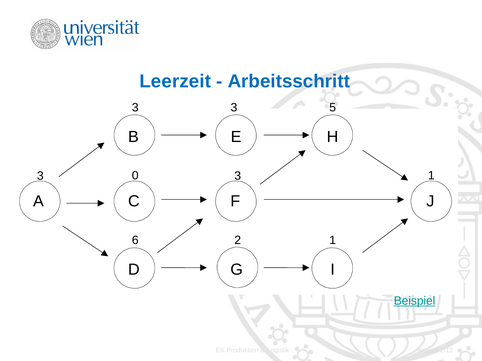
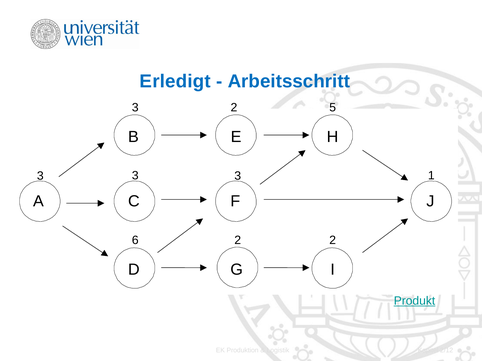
Leerzeit: Leerzeit -> Erledigt (175, 81)
3: 3 -> 2 (234, 108)
0: 0 -> 3 (135, 176)
2 1: 1 -> 2 (333, 241)
Beispiel: Beispiel -> Produkt (414, 301)
